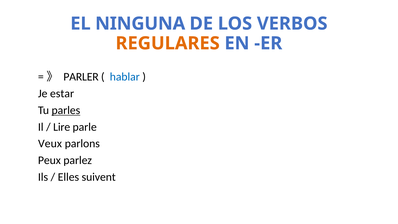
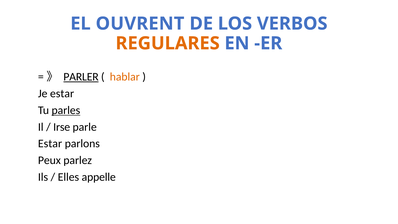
NINGUNA: NINGUNA -> OUVRENT (140, 24)
PARLER underline: none -> present (81, 77)
hablar colour: blue -> orange (125, 77)
Lire: Lire -> Irse (62, 127)
Veux: Veux -> Estar (50, 144)
suivent: suivent -> appelle (99, 177)
